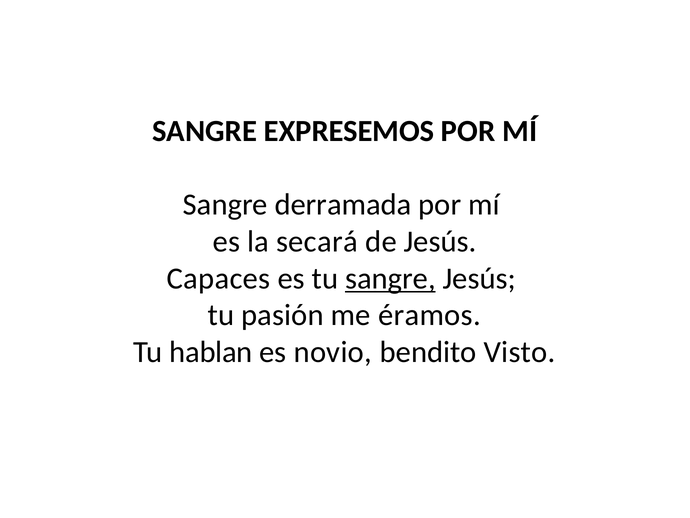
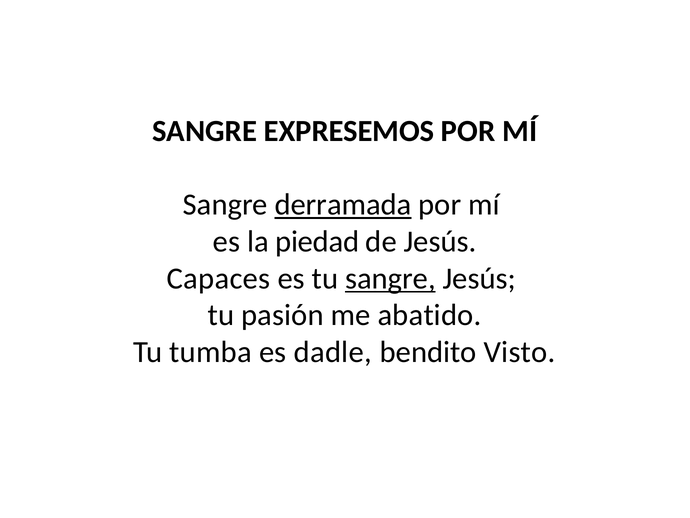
derramada underline: none -> present (343, 205)
secará: secará -> piedad (317, 241)
éramos: éramos -> abatido (430, 315)
hablan: hablan -> tumba (211, 352)
novio: novio -> dadle (333, 352)
